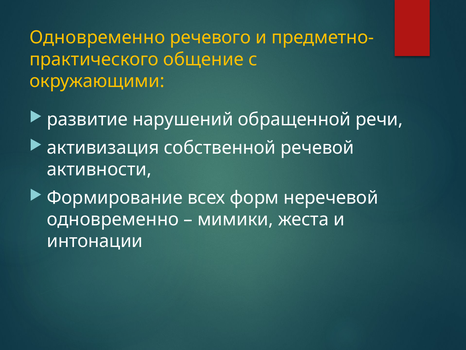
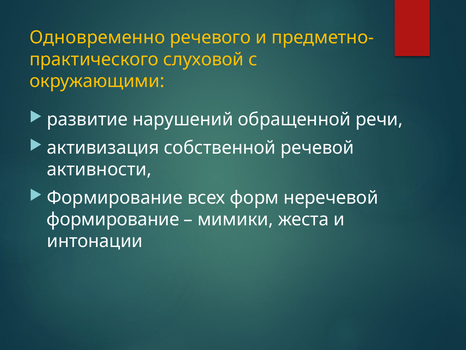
общение: общение -> слуховой (204, 59)
одновременно: одновременно -> формирование (113, 219)
